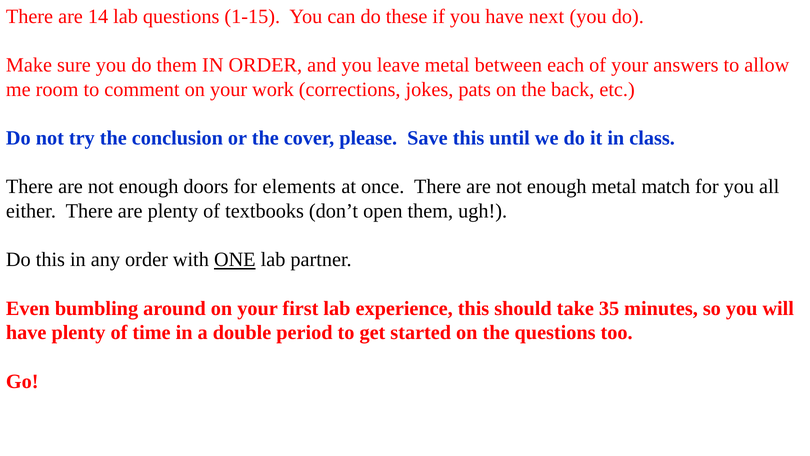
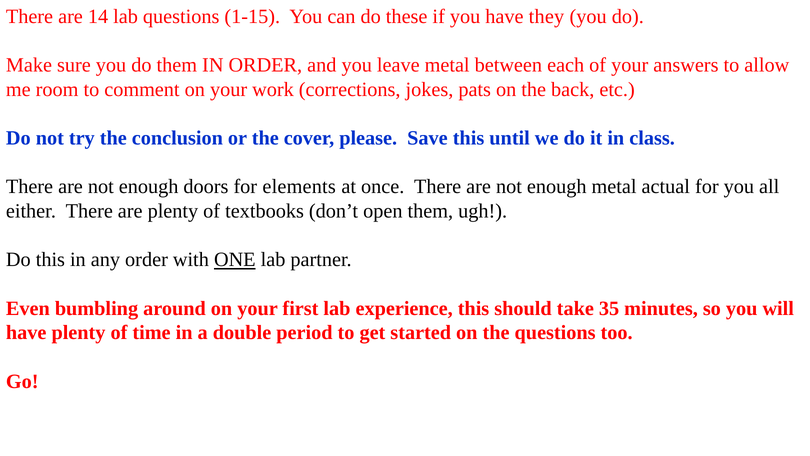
next: next -> they (546, 17)
match: match -> actual (666, 187)
